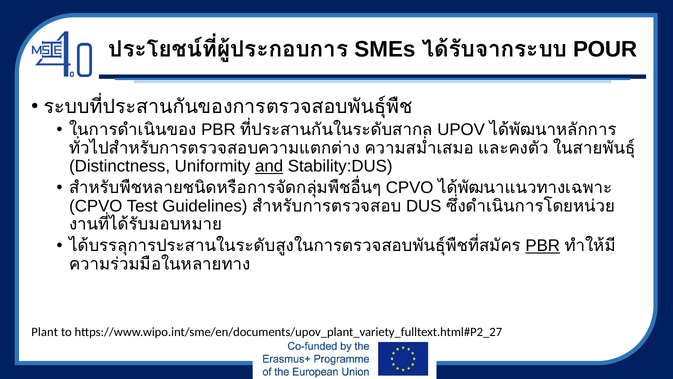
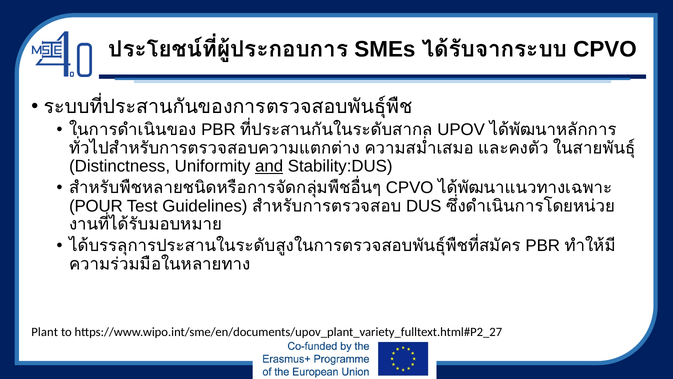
POUR: POUR -> CPVO (605, 49)
CPVO: CPVO -> POUR (96, 206)
PBR underline: present -> none (543, 246)
